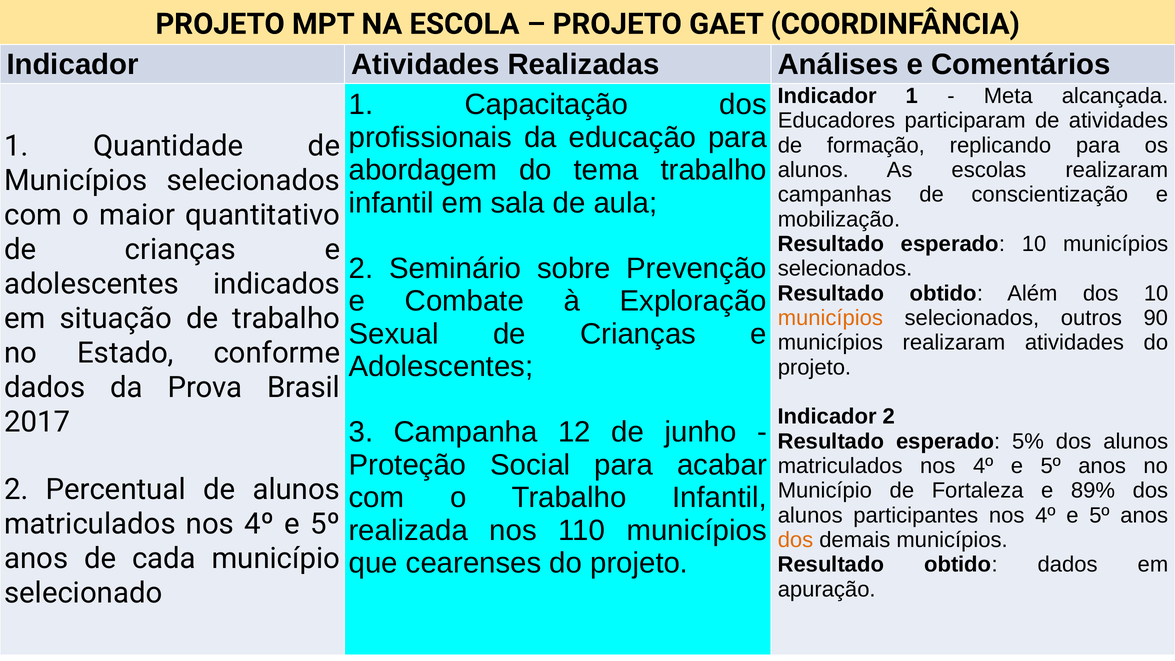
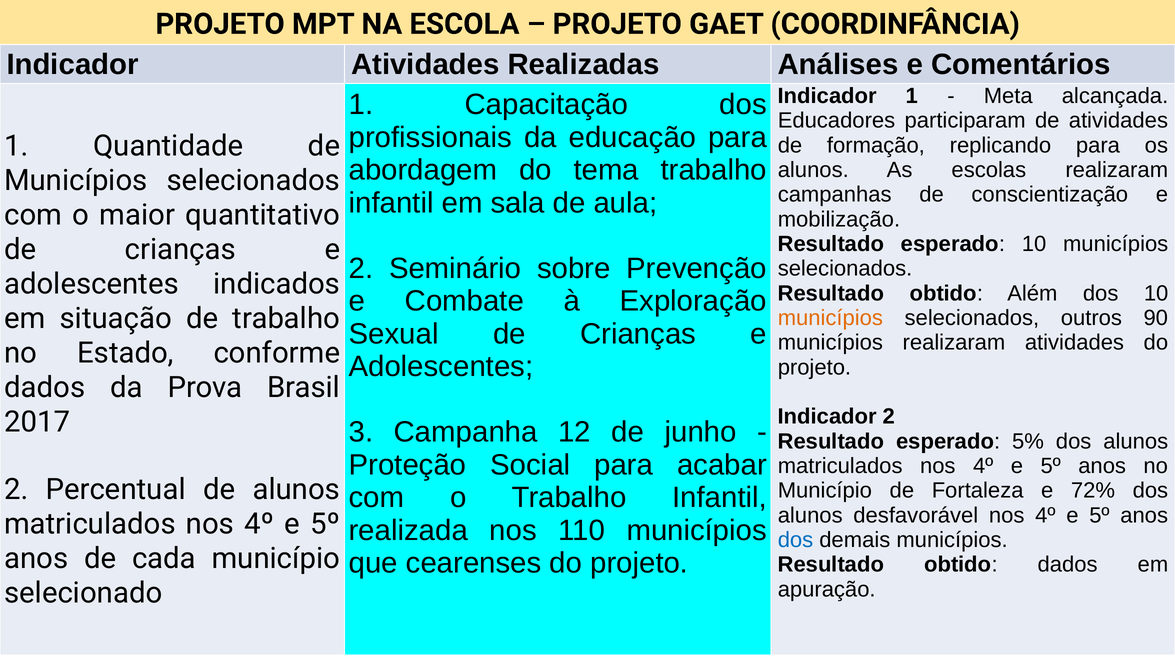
89%: 89% -> 72% (1093, 491)
participantes: participantes -> desfavorável (916, 515)
dos colour: orange -> blue (796, 540)
